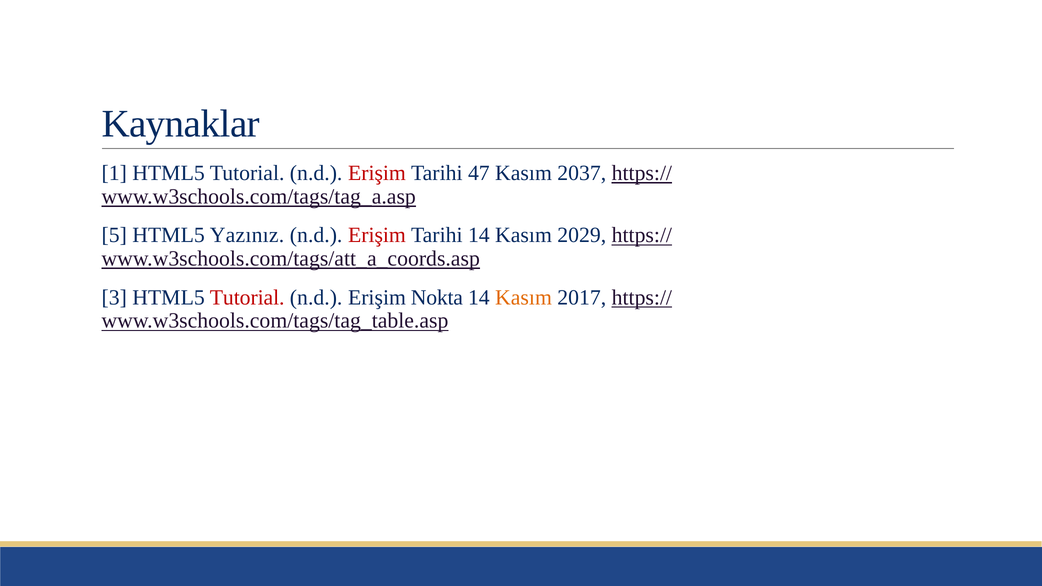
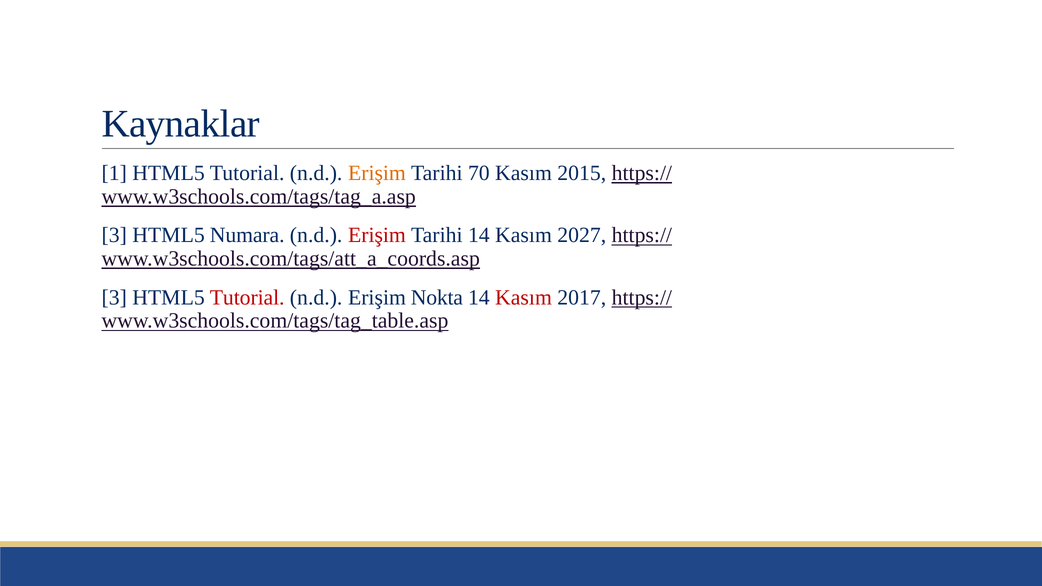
Erişim colour: red -> orange (377, 173)
47: 47 -> 70 (479, 173)
2037: 2037 -> 2015 (582, 173)
5: 5 -> 3 (114, 235)
Yazınız: Yazınız -> Numara (247, 235)
2029: 2029 -> 2027 (582, 235)
Kasım colour: orange -> red (524, 297)
